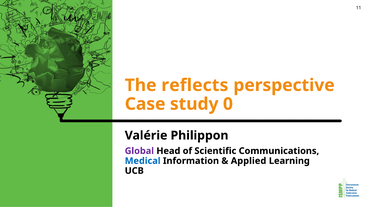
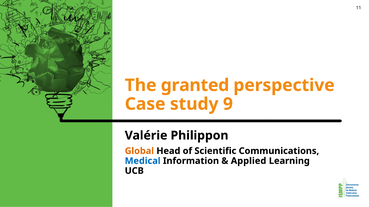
reflects: reflects -> granted (195, 85)
0: 0 -> 9 (228, 104)
Global colour: purple -> orange (139, 151)
